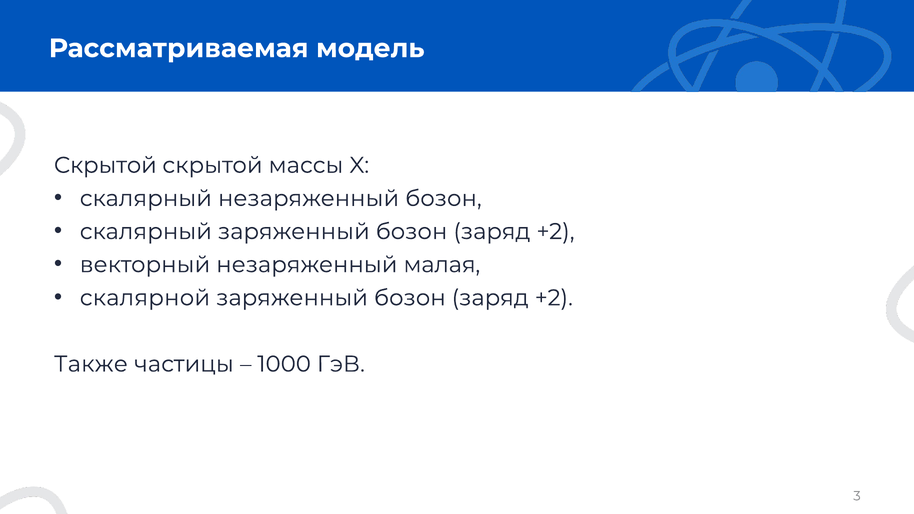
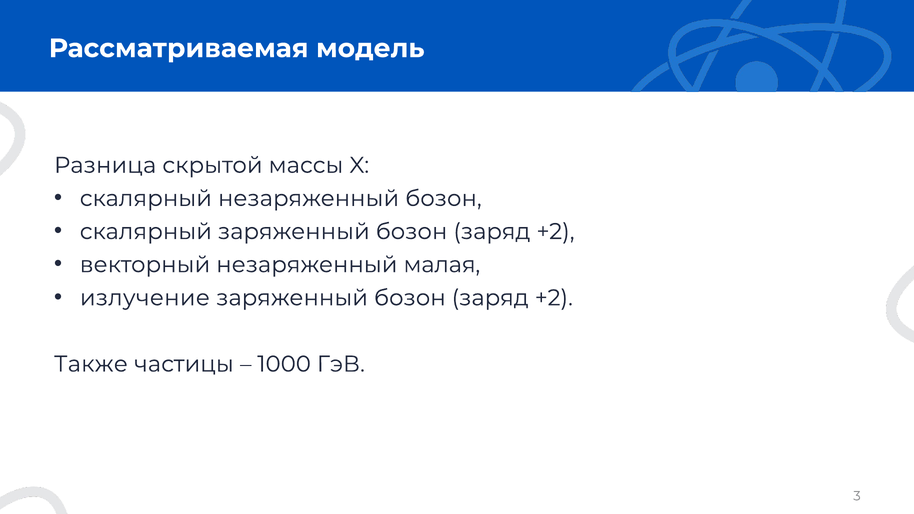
Скрытой: Скрытой -> Разница (105, 165)
скалярной: скалярной -> излучение (145, 298)
